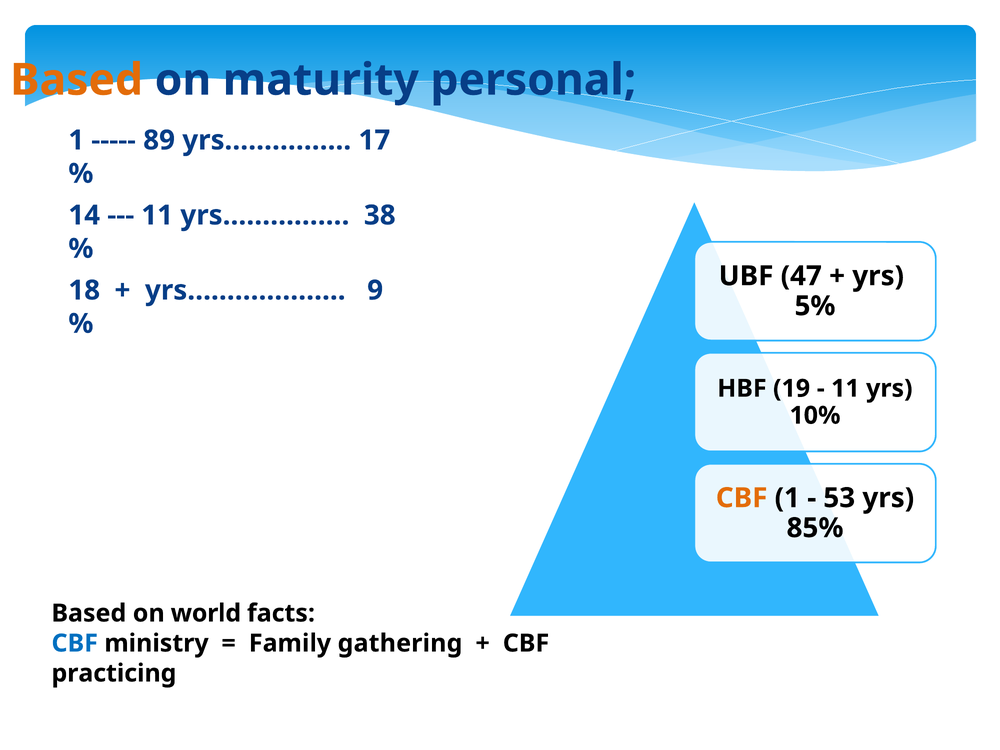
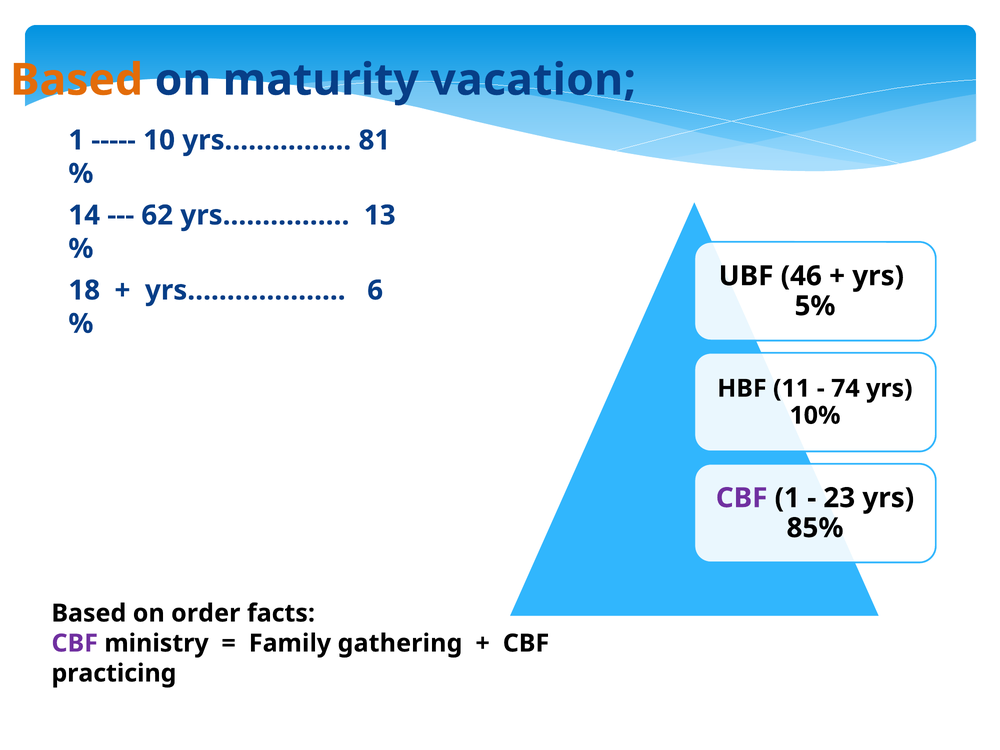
personal: personal -> vacation (533, 80)
89: 89 -> 10 (159, 140)
17: 17 -> 81 (374, 140)
11: 11 -> 62 (157, 215)
38: 38 -> 13 (380, 215)
47: 47 -> 46 (801, 276)
9: 9 -> 6 (375, 290)
19: 19 -> 11 (792, 388)
11: 11 -> 74 (845, 388)
CBF colour: orange -> purple (742, 498)
53: 53 -> 23 (839, 498)
world: world -> order (206, 613)
CBF colour: blue -> purple (75, 643)
